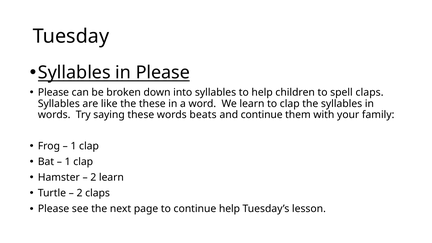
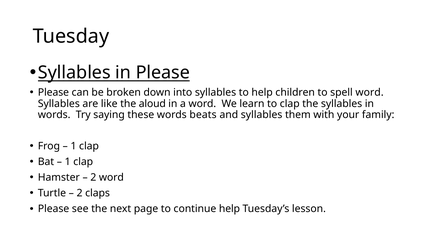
spell claps: claps -> word (370, 93)
the these: these -> aloud (152, 104)
and continue: continue -> syllables (262, 115)
2 learn: learn -> word (111, 178)
